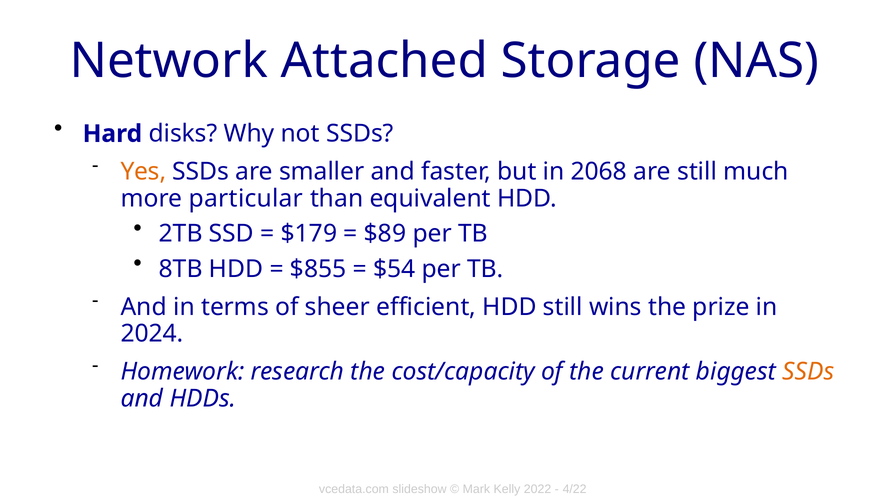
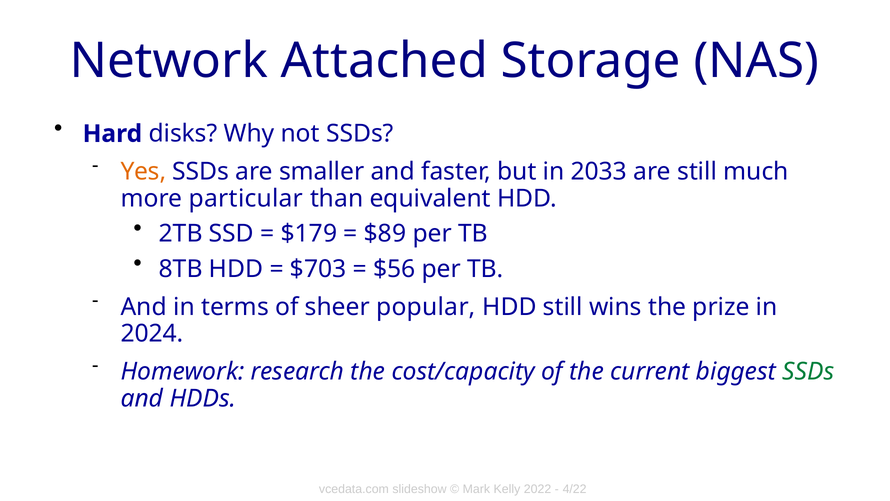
2068: 2068 -> 2033 (599, 172)
$855: $855 -> $703 (318, 269)
$54: $54 -> $56 (394, 269)
efficient: efficient -> popular (426, 307)
SSDs colour: orange -> green (808, 372)
